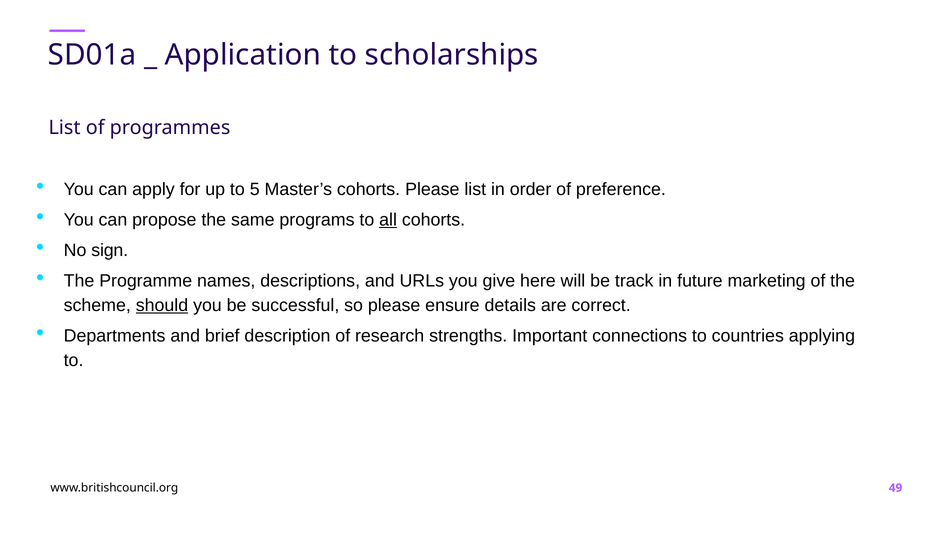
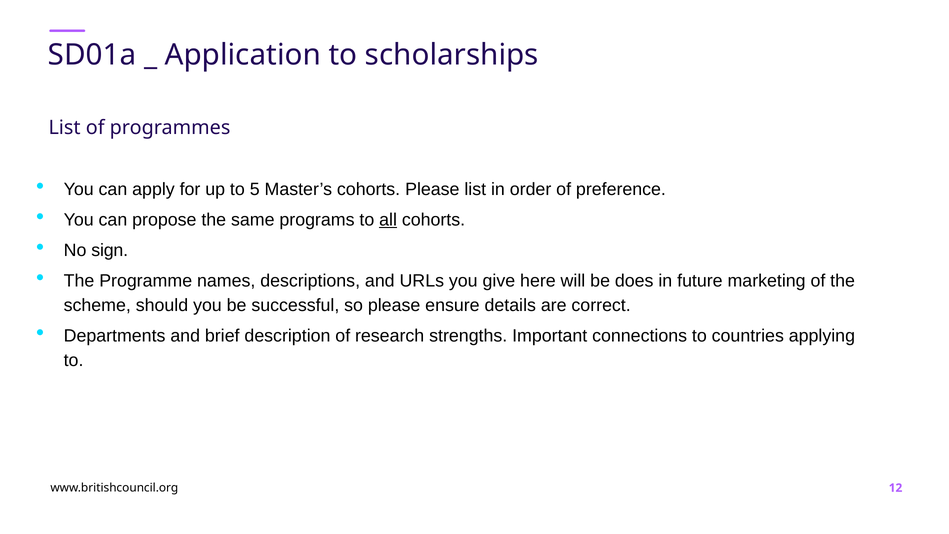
track: track -> does (634, 281)
should underline: present -> none (162, 305)
49: 49 -> 12 (896, 488)
